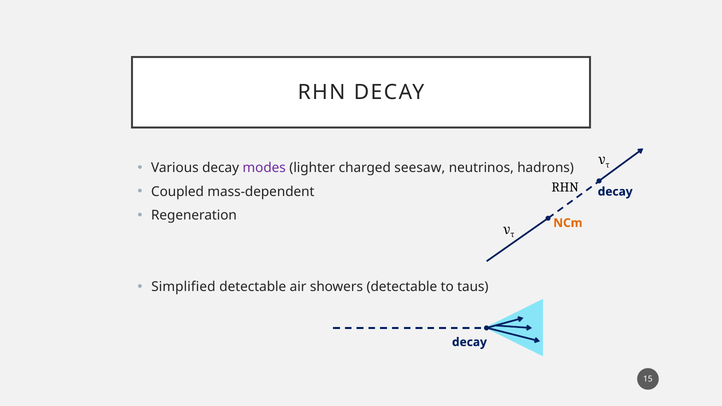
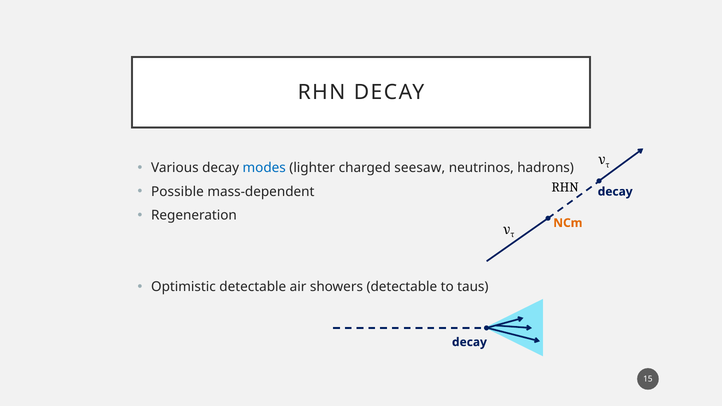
modes colour: purple -> blue (264, 168)
Coupled: Coupled -> Possible (177, 192)
Simplified: Simplified -> Optimistic (183, 287)
